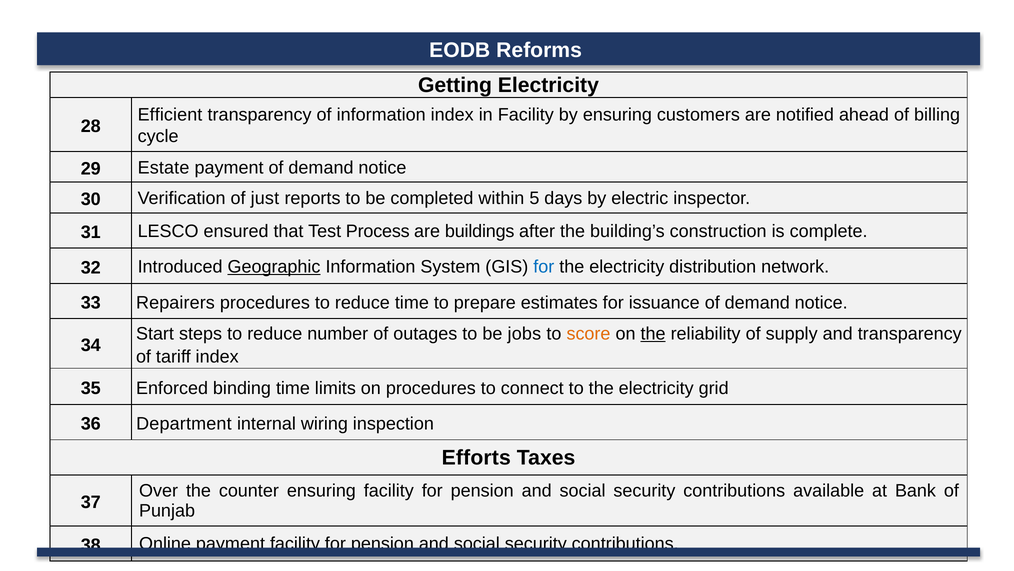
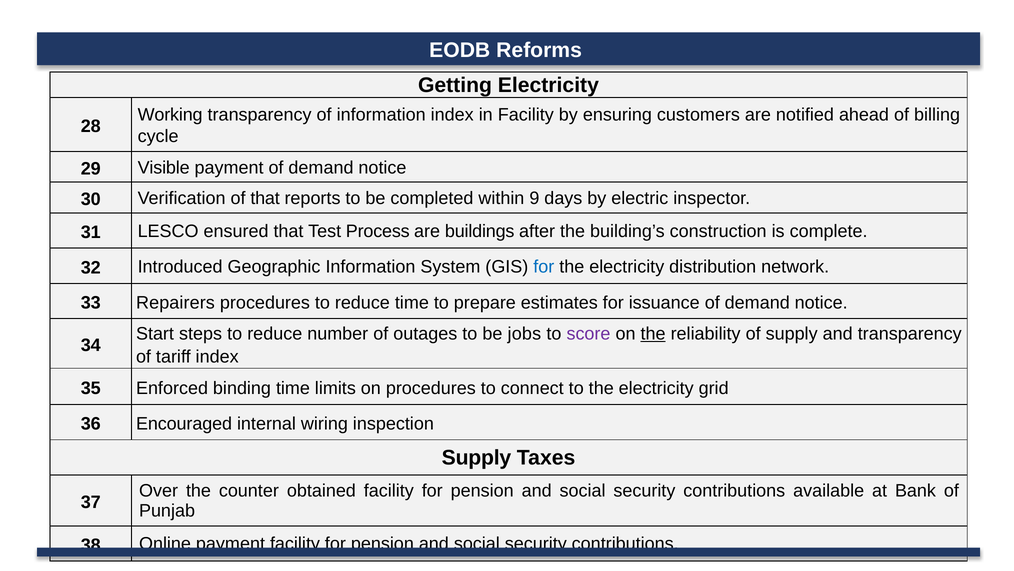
Efficient: Efficient -> Working (170, 115)
Estate: Estate -> Visible (164, 168)
of just: just -> that (265, 198)
5: 5 -> 9 (534, 198)
Geographic underline: present -> none (274, 266)
score colour: orange -> purple (588, 333)
Department: Department -> Encouraged (184, 423)
Efforts: Efforts -> Supply (476, 457)
counter ensuring: ensuring -> obtained (321, 490)
